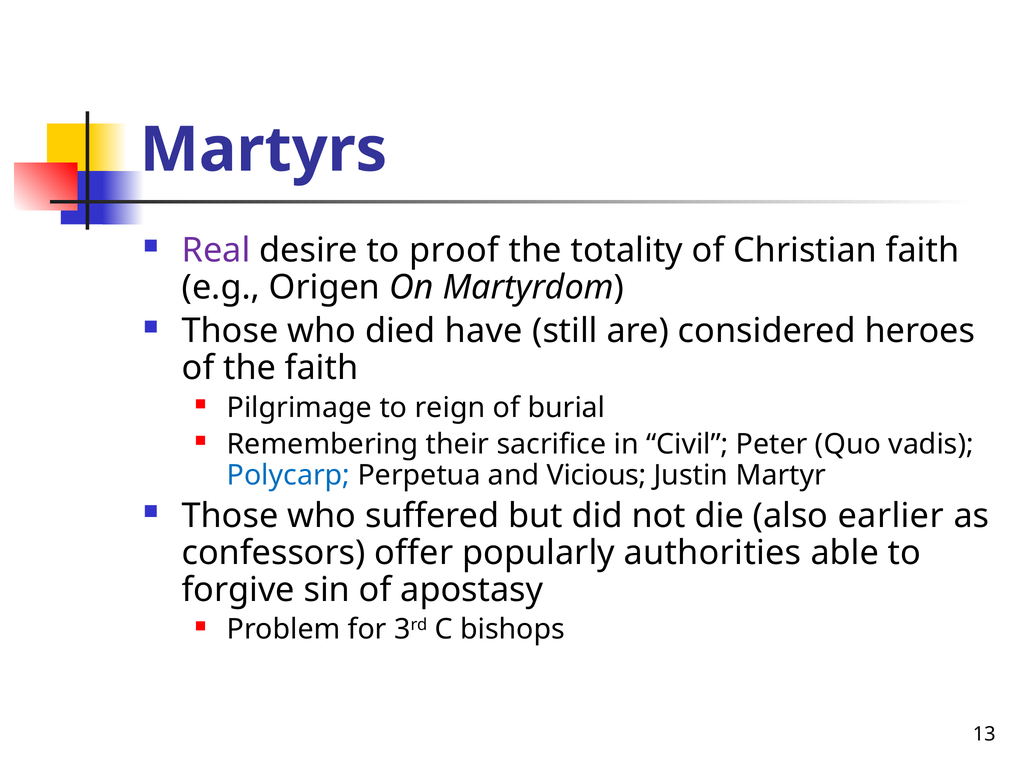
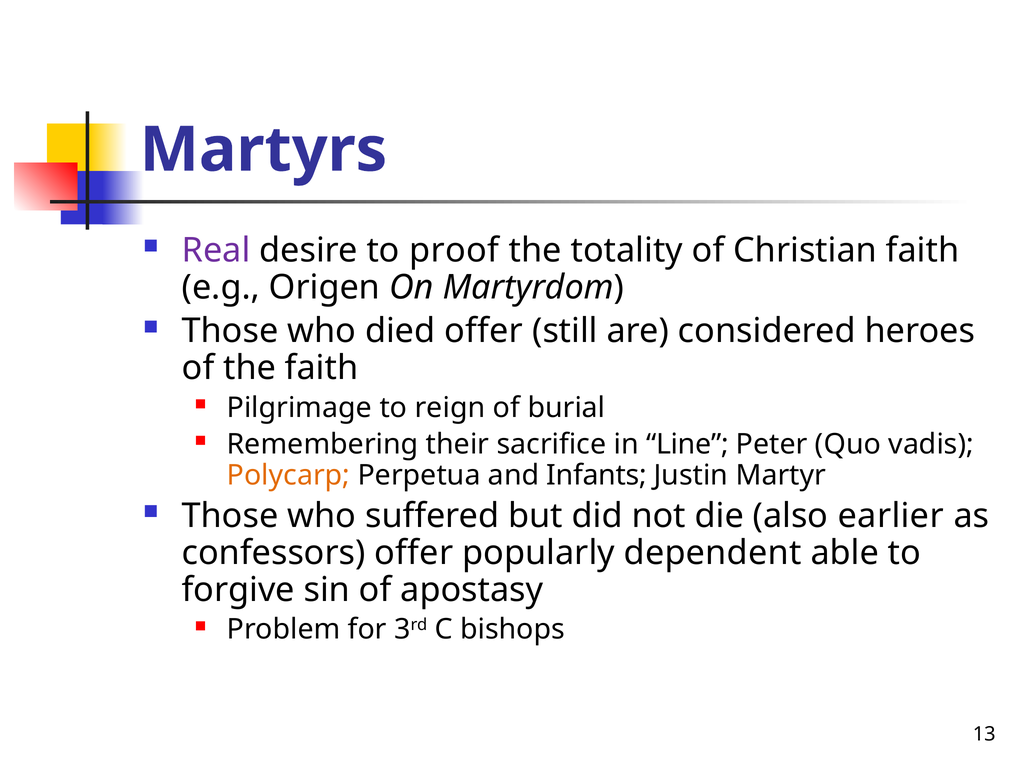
died have: have -> offer (484, 331)
Civil: Civil -> Line (688, 444)
Polycarp colour: blue -> orange (288, 475)
Vicious: Vicious -> Infants (597, 475)
authorities: authorities -> dependent (713, 553)
